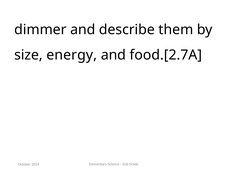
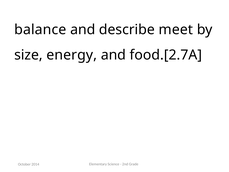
dimmer: dimmer -> balance (40, 30)
them: them -> meet (176, 30)
